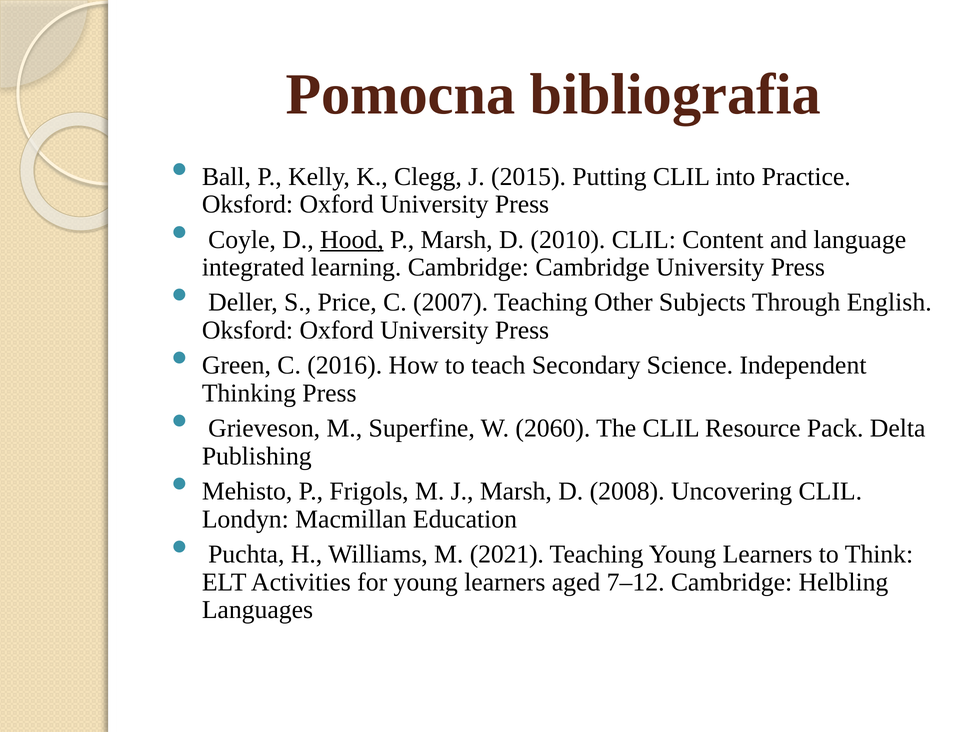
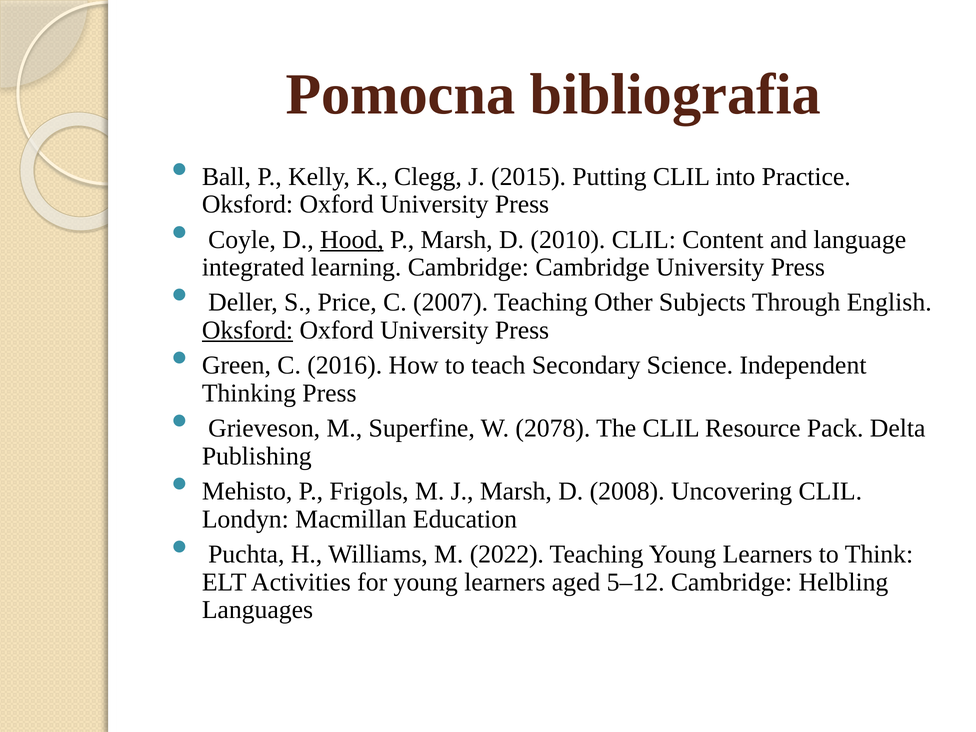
Oksford underline: none -> present (247, 330)
2060: 2060 -> 2078 (553, 428)
2021: 2021 -> 2022 (507, 554)
7–12: 7–12 -> 5–12 (636, 582)
